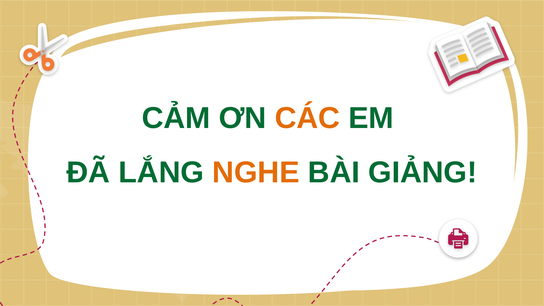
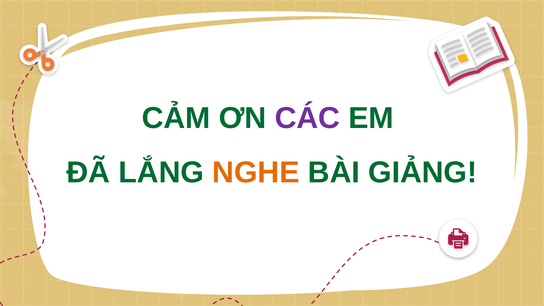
CÁC colour: orange -> purple (307, 118)
